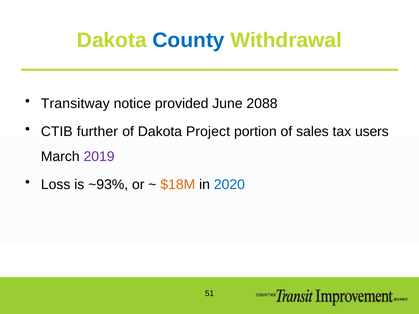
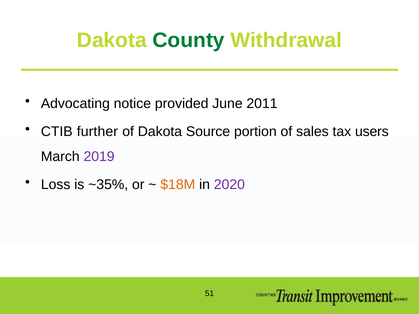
County colour: blue -> green (189, 40)
Transitway: Transitway -> Advocating (75, 104)
2088: 2088 -> 2011 (262, 104)
Project: Project -> Source (208, 132)
~93%: ~93% -> ~35% (108, 185)
2020 colour: blue -> purple (229, 185)
